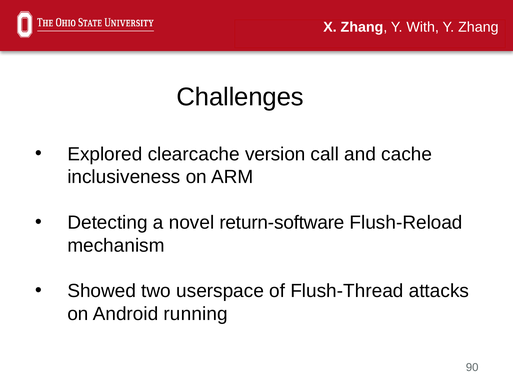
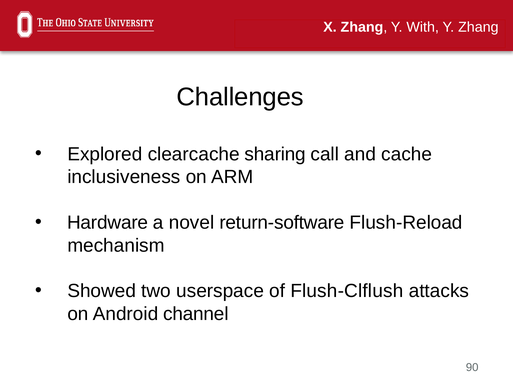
version: version -> sharing (275, 154)
Detecting: Detecting -> Hardware (108, 222)
Flush-Thread: Flush-Thread -> Flush-Clflush (347, 291)
running: running -> channel (196, 314)
